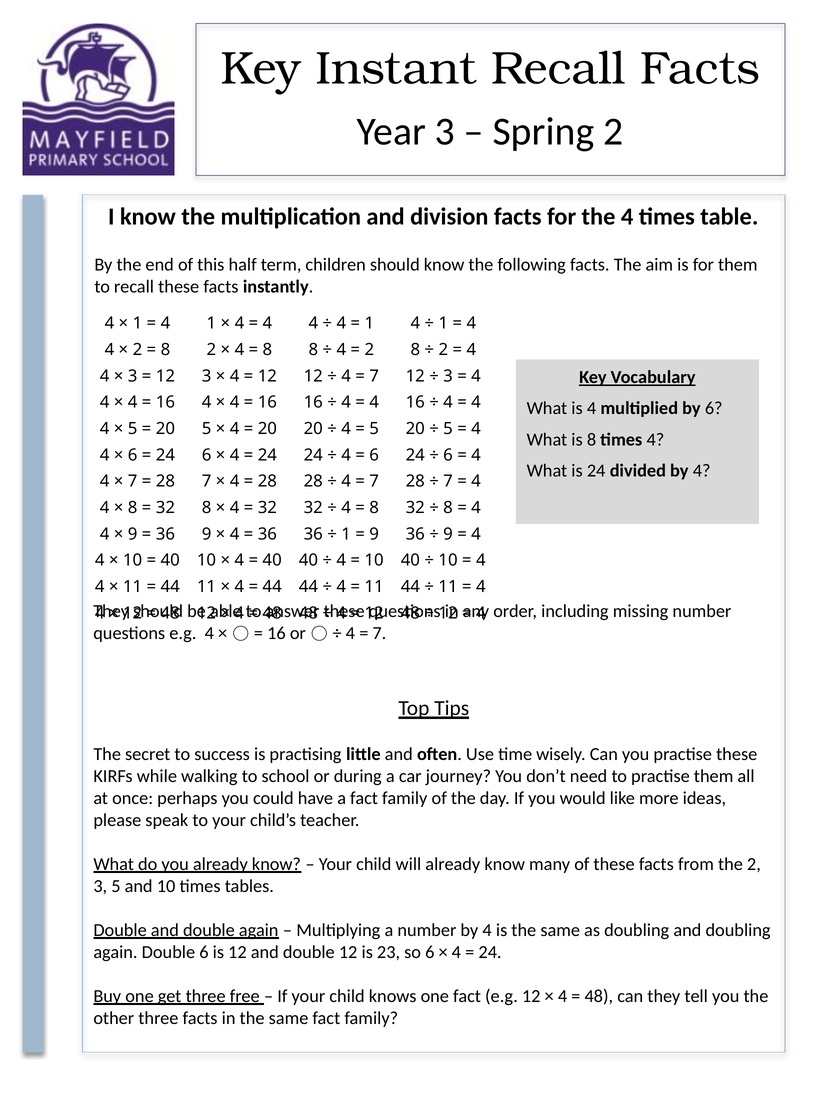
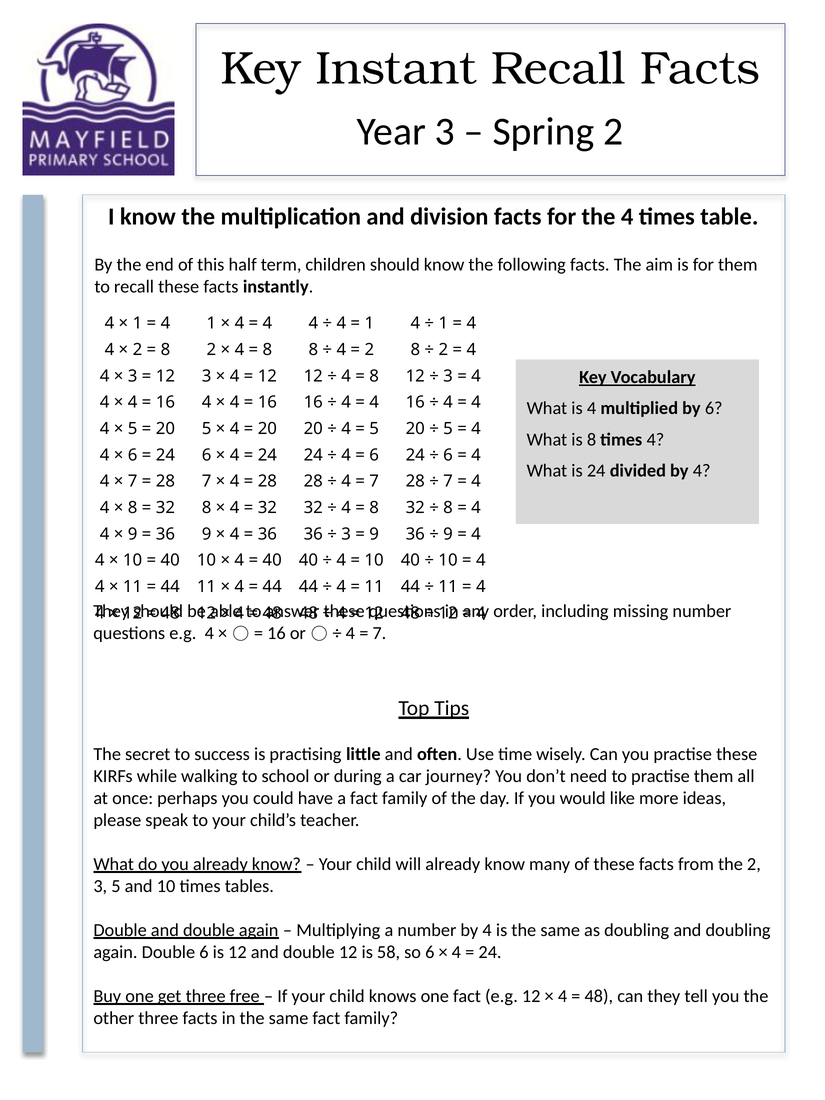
7: 7 -> 8 (374, 376)
1: 1 -> 3 (346, 534)
23: 23 -> 58 (389, 952)
